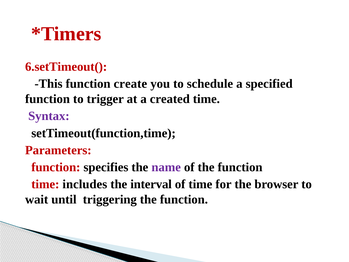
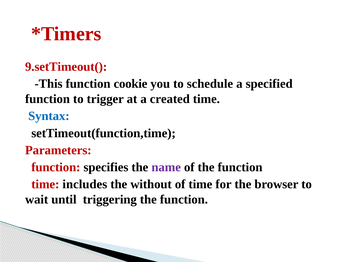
6.setTimeout(: 6.setTimeout( -> 9.setTimeout( (66, 67)
create: create -> cookie (130, 84)
Syntax colour: purple -> blue (49, 116)
interval: interval -> without (151, 184)
